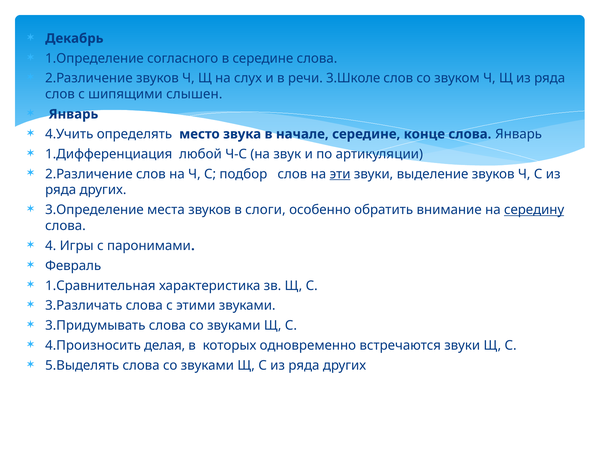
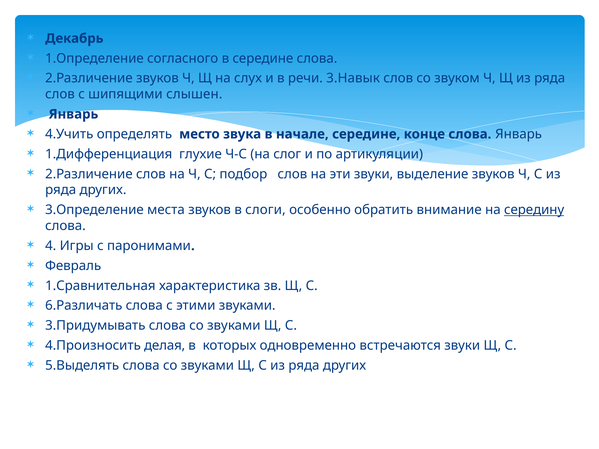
3.Школе: 3.Школе -> 3.Навык (353, 78)
любой: любой -> глухие (201, 154)
звук: звук -> слог (287, 154)
эти underline: present -> none (340, 174)
3.Различать: 3.Различать -> 6.Различать (84, 306)
